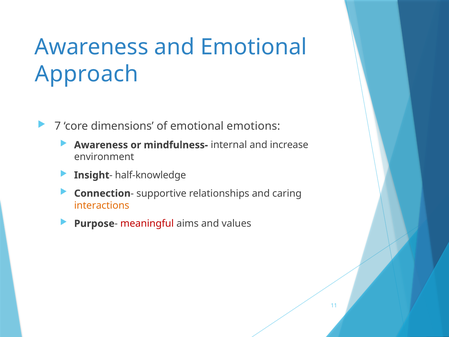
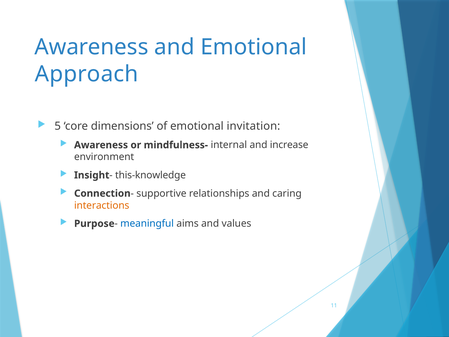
7: 7 -> 5 (58, 126)
emotions: emotions -> invitation (253, 126)
half-knowledge: half-knowledge -> this-knowledge (151, 175)
meaningful colour: red -> blue (147, 223)
